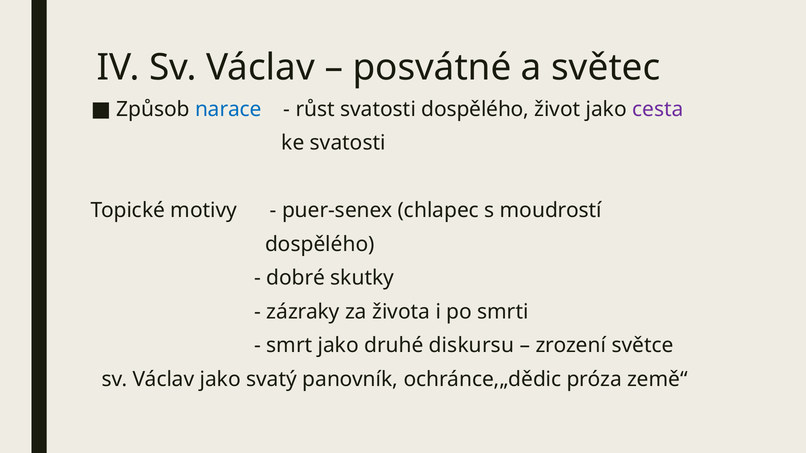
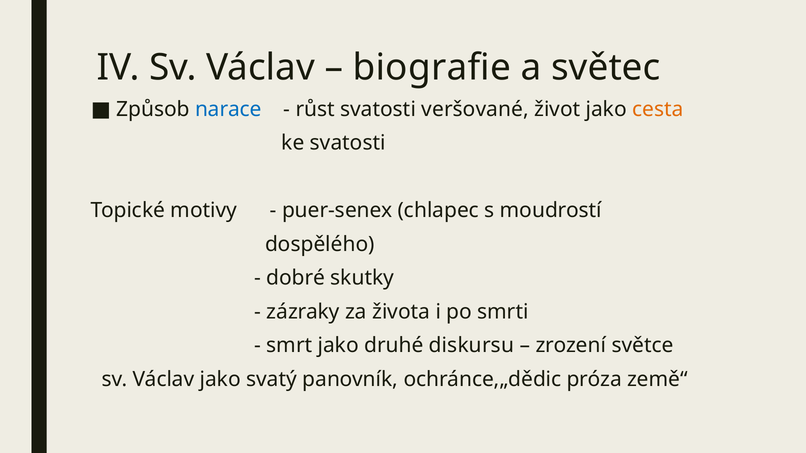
posvátné: posvátné -> biografie (432, 68)
svatosti dospělého: dospělého -> veršované (475, 109)
cesta colour: purple -> orange (658, 109)
